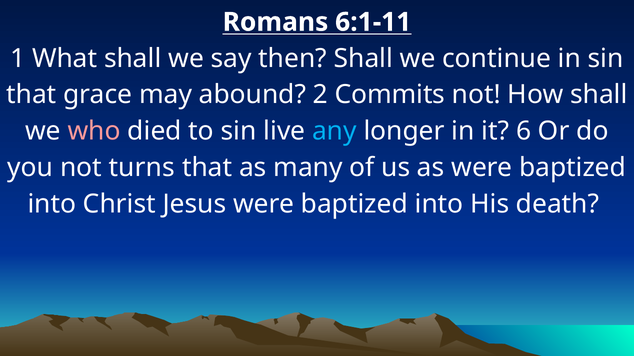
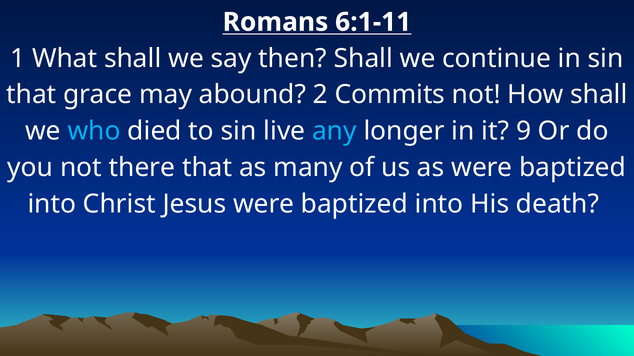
who colour: pink -> light blue (94, 131)
6: 6 -> 9 (524, 131)
turns: turns -> there (142, 168)
